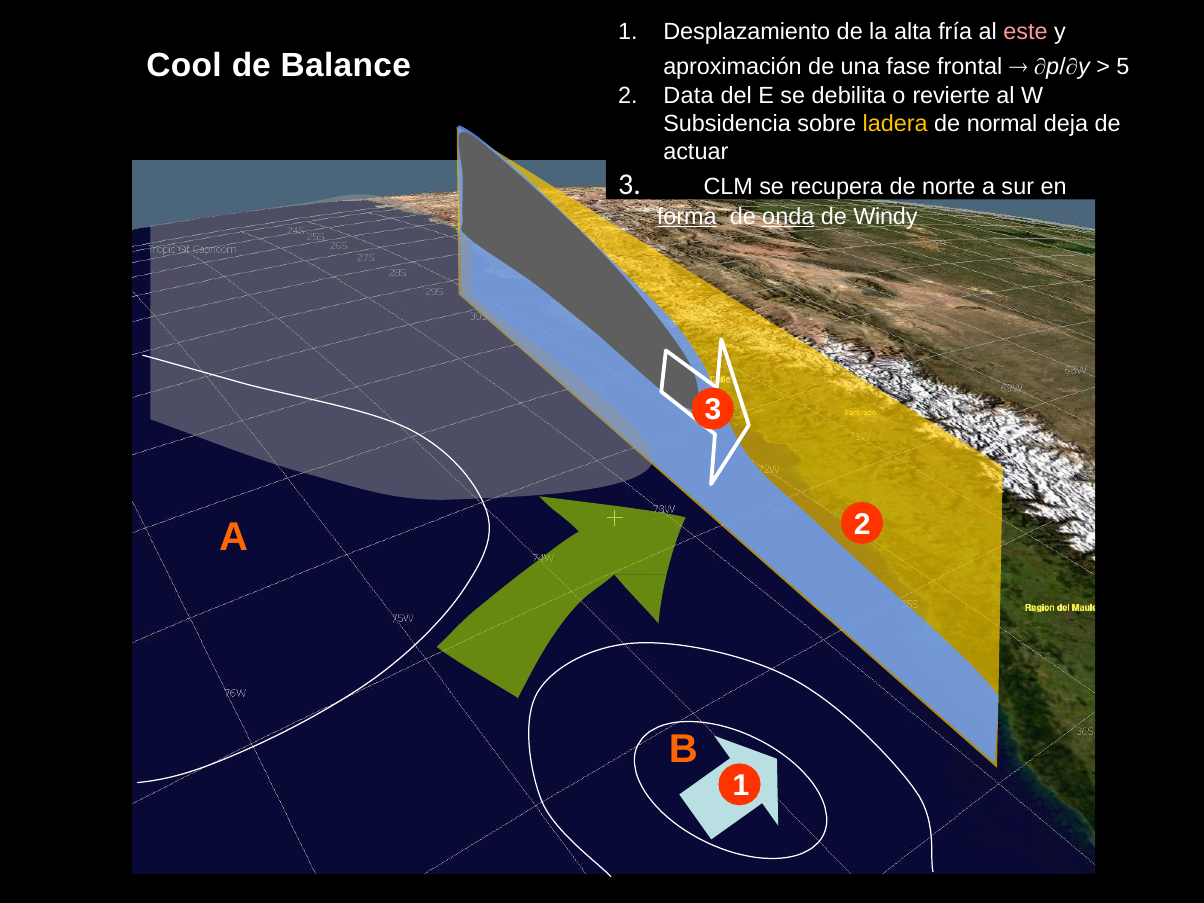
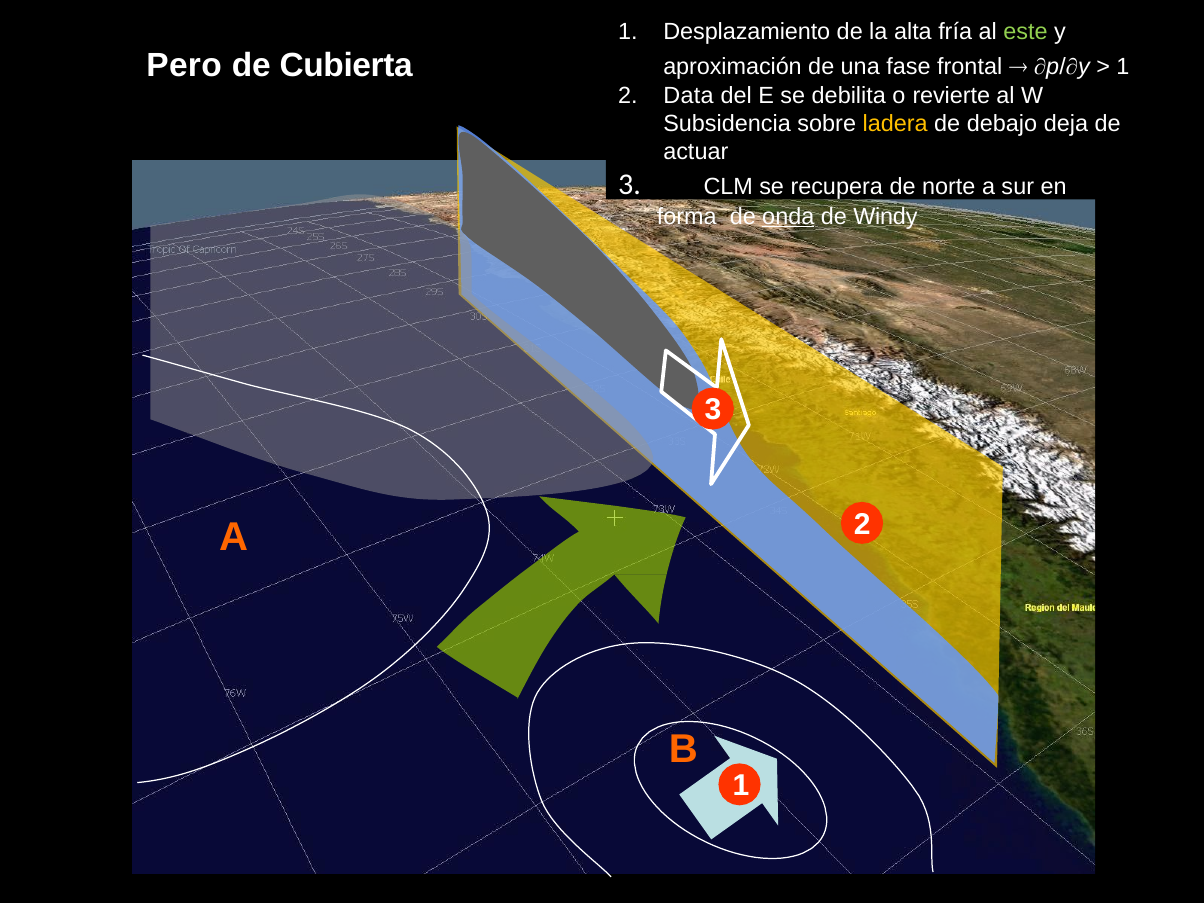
este colour: pink -> light green (1025, 32)
Cool: Cool -> Pero (184, 65)
Balance: Balance -> Cubierta (346, 65)
5: 5 -> 1 (1123, 66)
normal: normal -> debajo (1002, 124)
forma underline: present -> none (687, 216)
